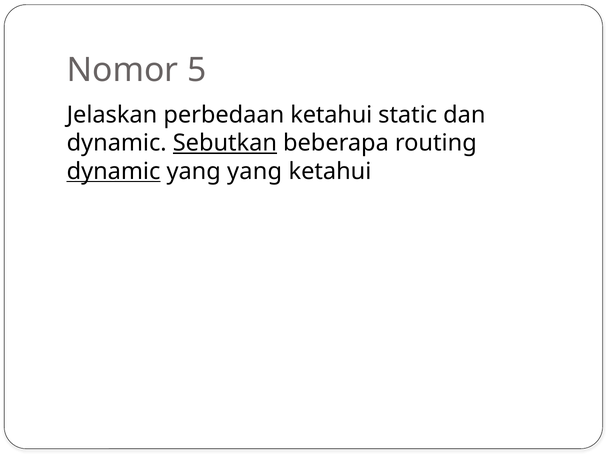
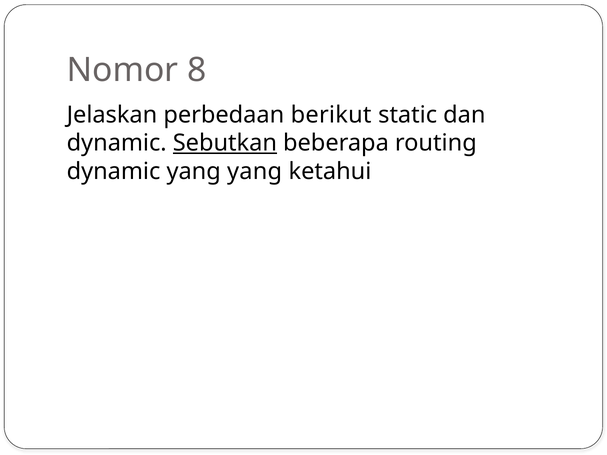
5: 5 -> 8 (197, 70)
perbedaan ketahui: ketahui -> berikut (331, 115)
dynamic underline: present -> none (114, 171)
